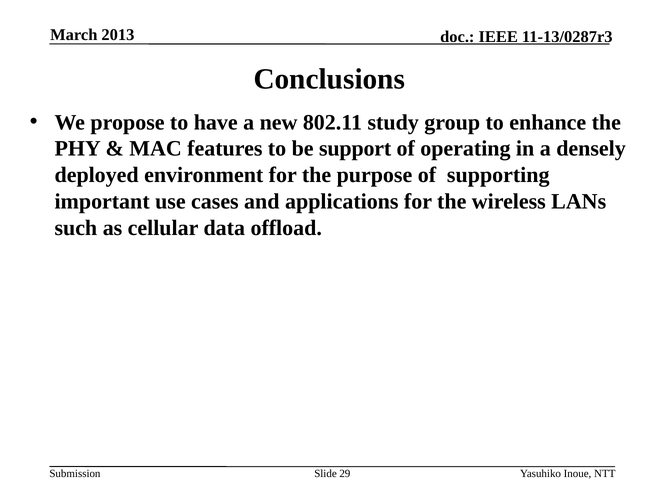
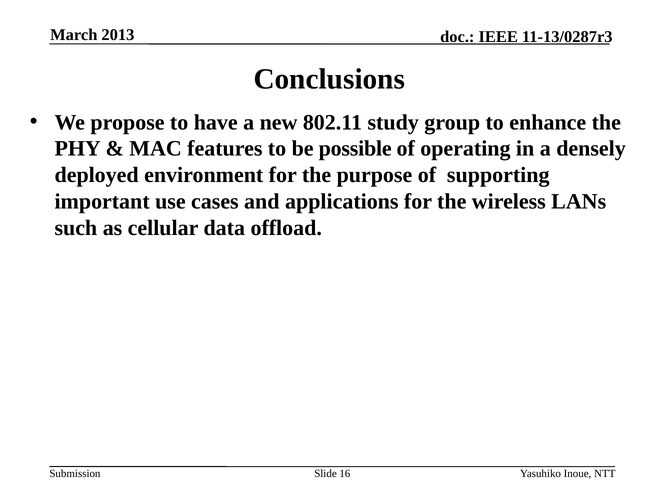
support: support -> possible (355, 149)
29: 29 -> 16 (345, 474)
